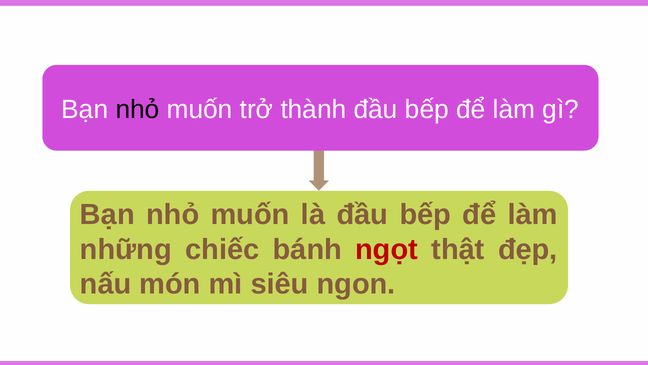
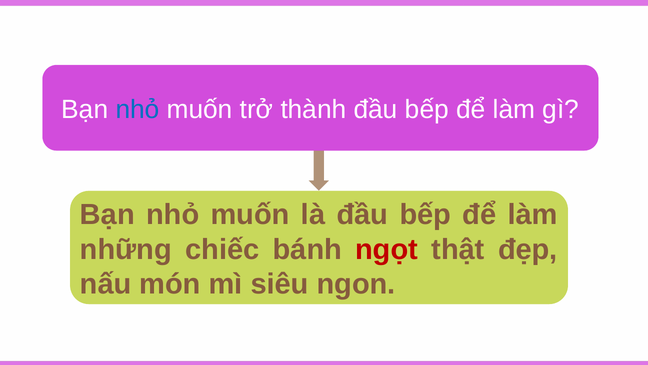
nhỏ colour: black -> blue (138, 109)
